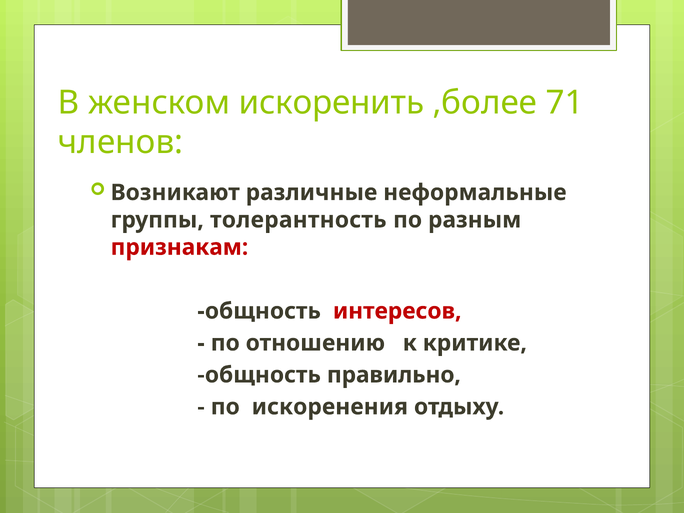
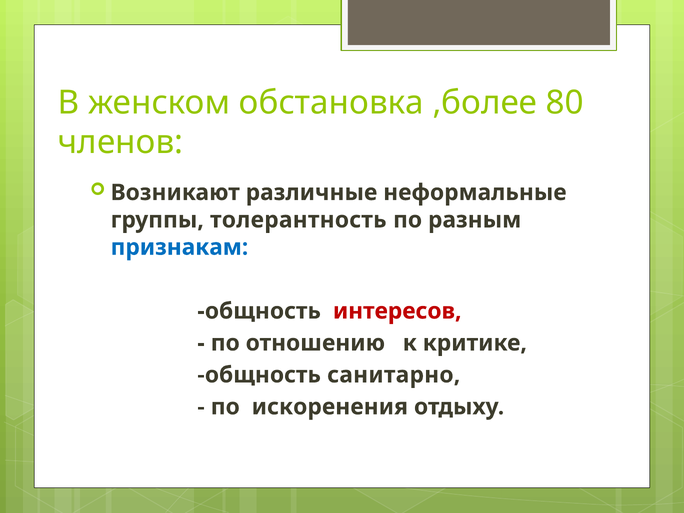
искоренить: искоренить -> обстановка (331, 103)
71: 71 -> 80 (565, 103)
признакам colour: red -> blue (179, 247)
правильно: правильно -> санитарно (394, 375)
